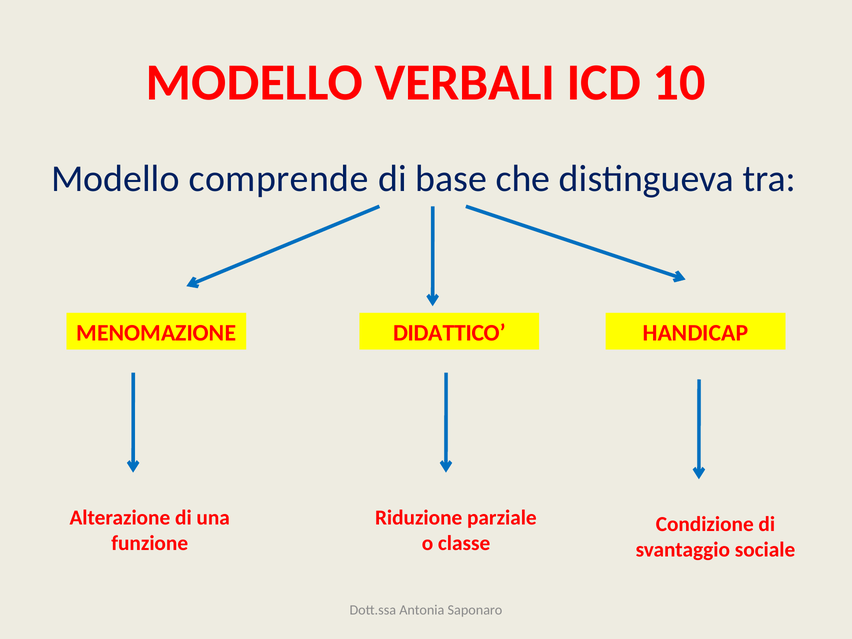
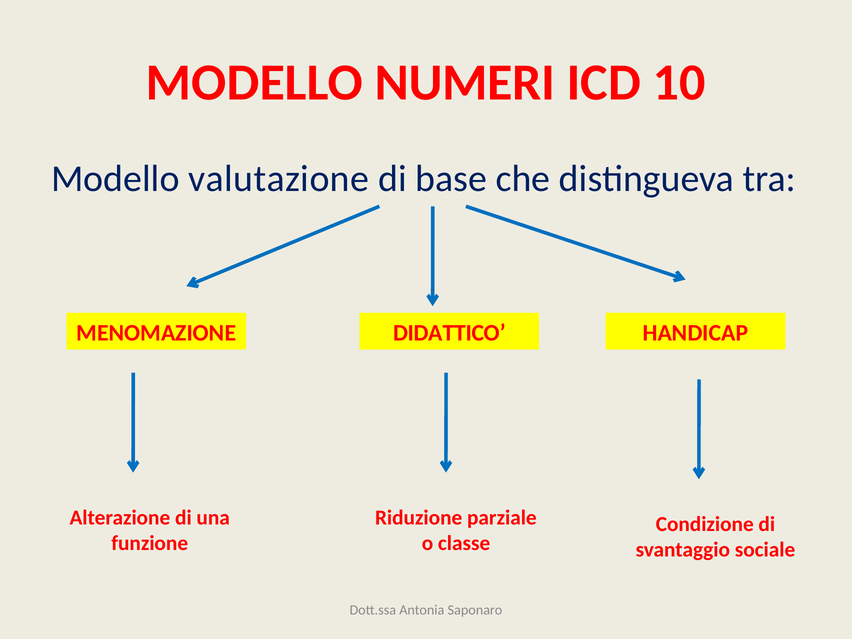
VERBALI: VERBALI -> NUMERI (465, 82)
comprende: comprende -> valutazione (279, 179)
